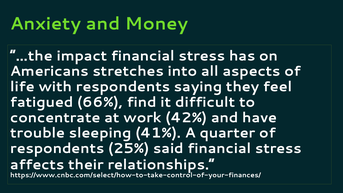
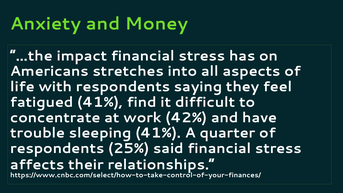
fatigued 66%: 66% -> 41% (100, 102)
